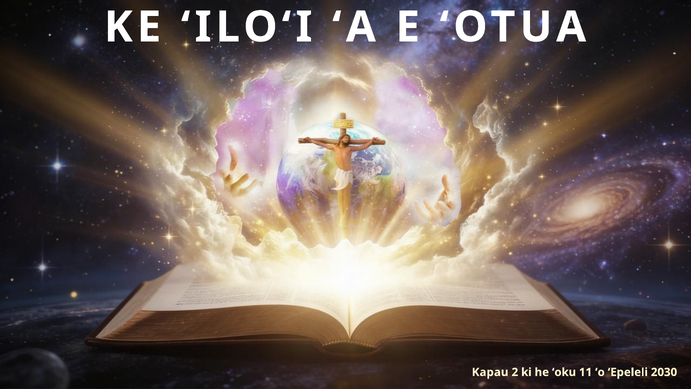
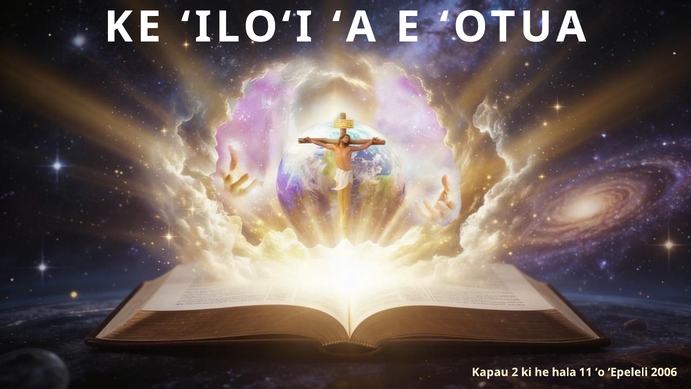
ʻoku: ʻoku -> hala (564, 372)
2030: 2030 -> 2006 (664, 372)
